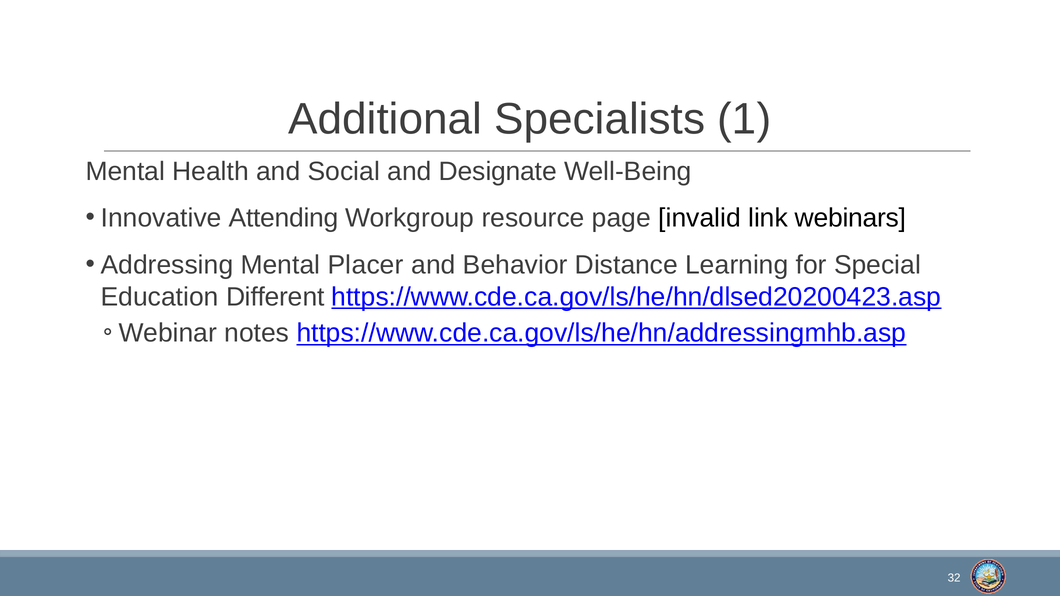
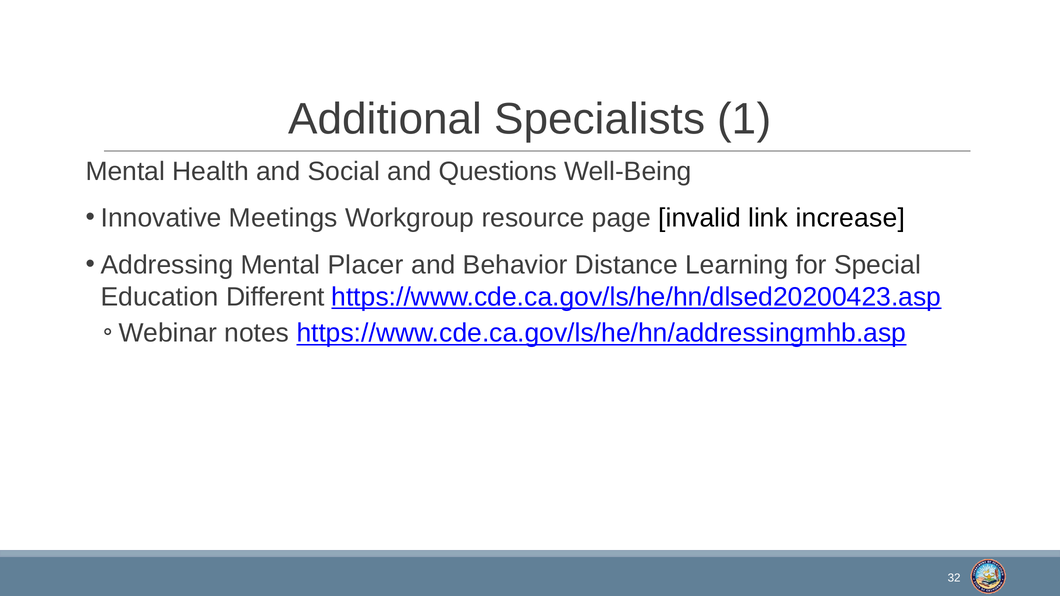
Designate: Designate -> Questions (498, 171)
Attending: Attending -> Meetings (283, 218)
webinars: webinars -> increase (850, 218)
